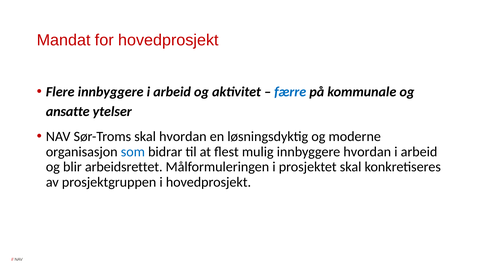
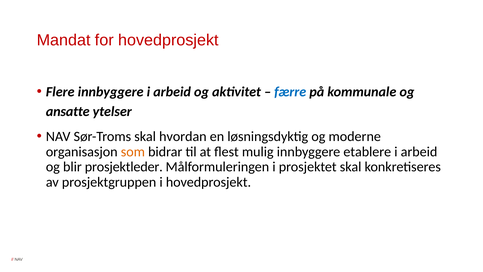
som colour: blue -> orange (133, 152)
innbyggere hvordan: hvordan -> etablere (367, 152)
arbeidsrettet: arbeidsrettet -> prosjektleder (124, 167)
